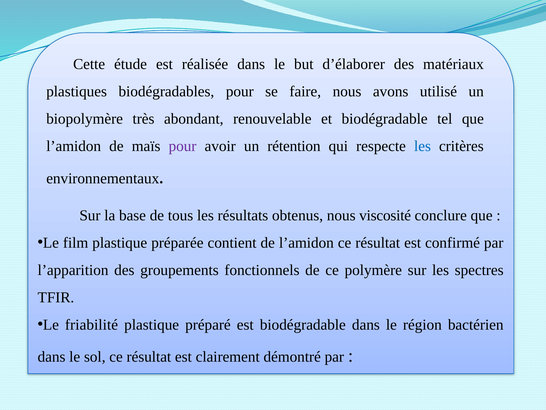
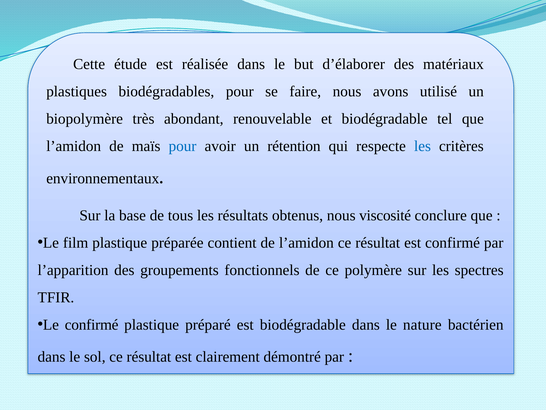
pour colour: purple -> blue (183, 146)
Le friabilité: friabilité -> confirmé (92, 324)
région: région -> nature (422, 324)
